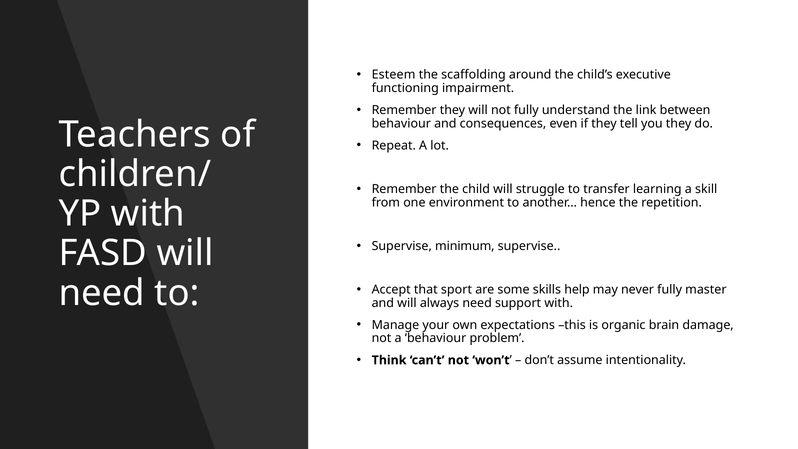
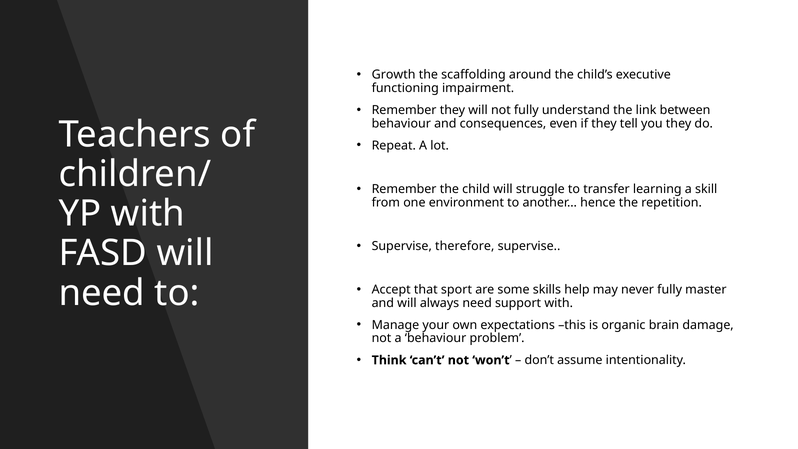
Esteem: Esteem -> Growth (394, 75)
minimum: minimum -> therefore (465, 246)
